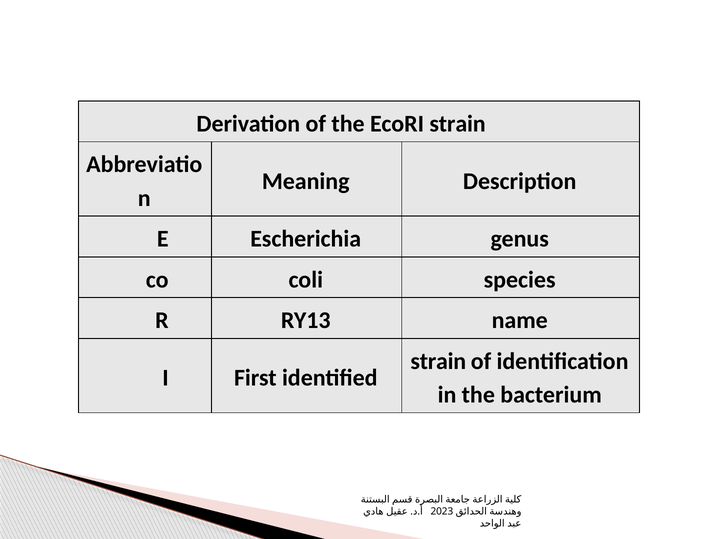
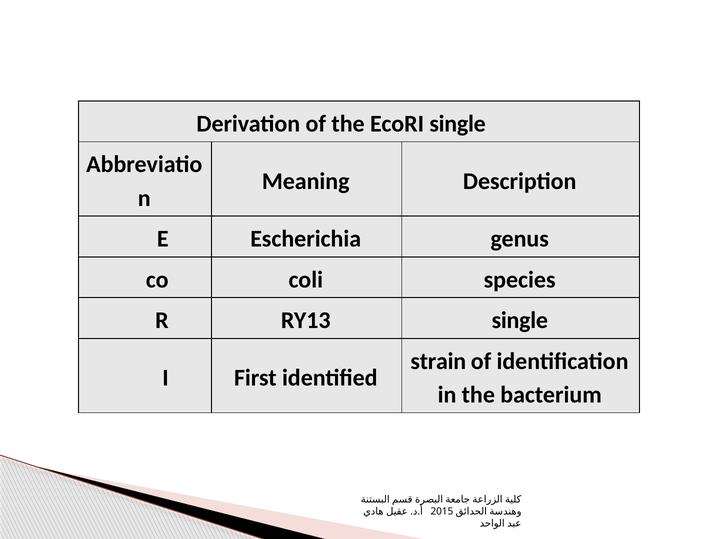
EcoRI strain: strain -> single (458, 124)
RY13 name: name -> single (520, 320)
2023: 2023 -> 2015 (442, 511)
